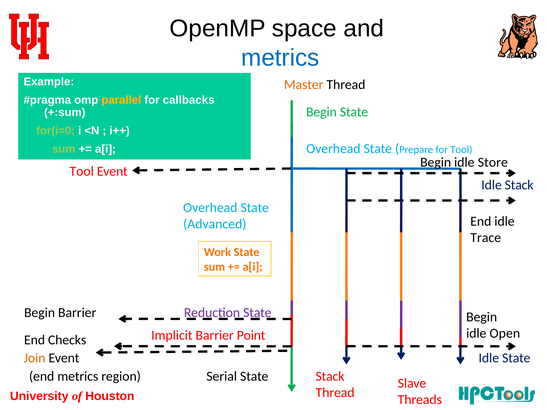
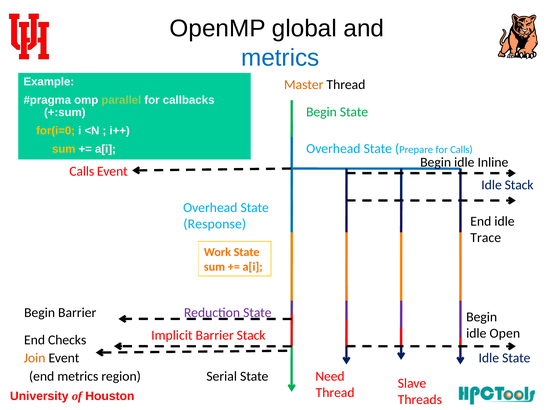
space: space -> global (304, 29)
parallel colour: yellow -> light green (121, 100)
for(i=0 colour: light green -> yellow (56, 131)
for Tool: Tool -> Calls (461, 150)
sum colour: light green -> yellow (64, 149)
Store: Store -> Inline (493, 162)
Tool: Tool -> Calls (82, 171)
Advanced: Advanced -> Response (215, 224)
Barrier Point: Point -> Stack (251, 335)
Stack: Stack -> Need (330, 376)
